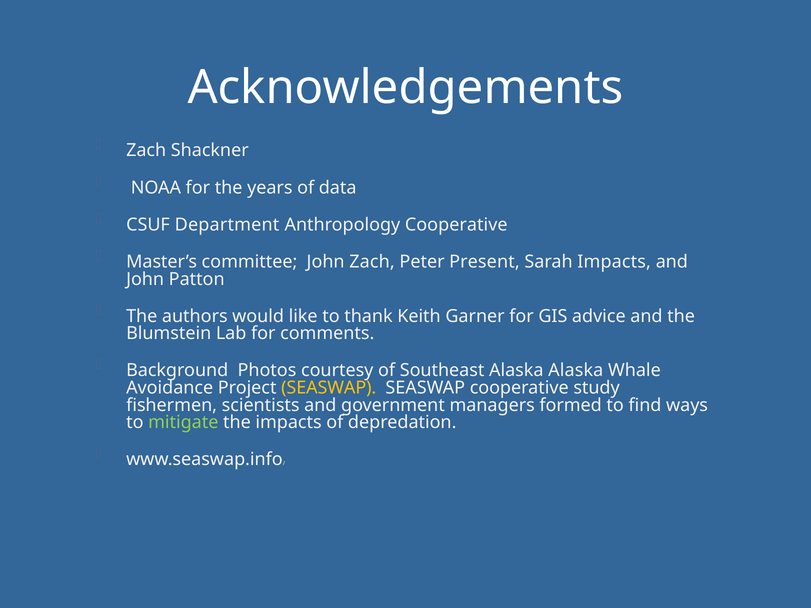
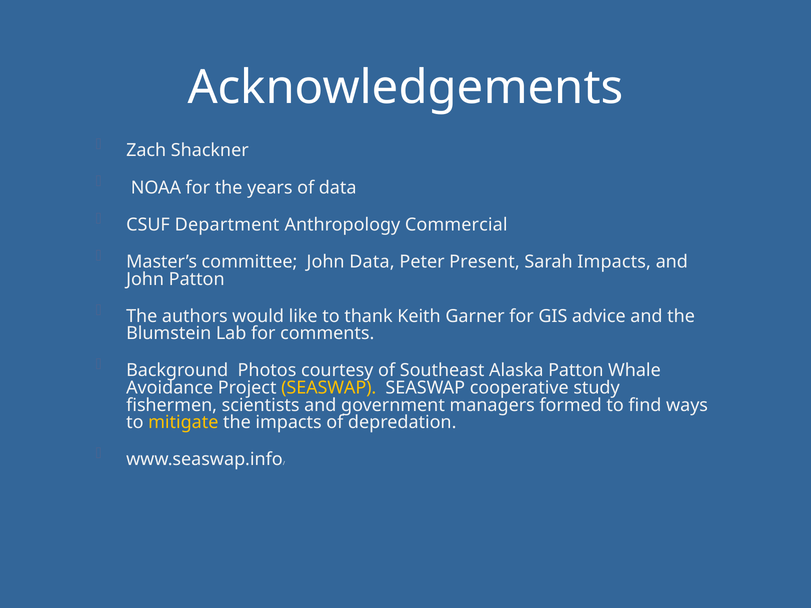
Anthropology Cooperative: Cooperative -> Commercial (456, 225)
John Zach: Zach -> Data (372, 262)
Alaska Alaska: Alaska -> Patton (576, 371)
mitigate colour: light green -> yellow (183, 423)
